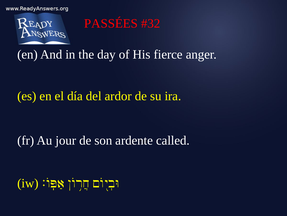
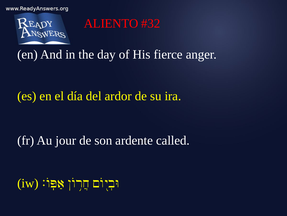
PASSÉES: PASSÉES -> ALIENTO (111, 23)
